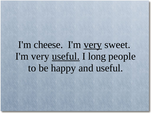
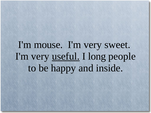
cheese: cheese -> mouse (48, 45)
very underline: present -> none (93, 45)
and useful: useful -> inside (109, 68)
